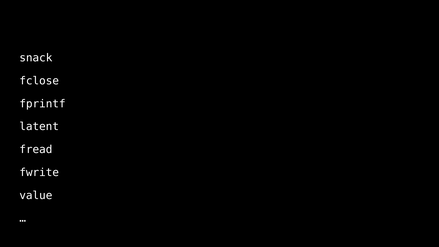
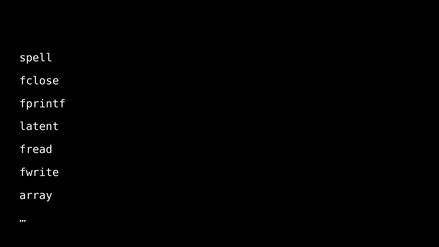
snack: snack -> spell (36, 58)
value: value -> array (36, 195)
